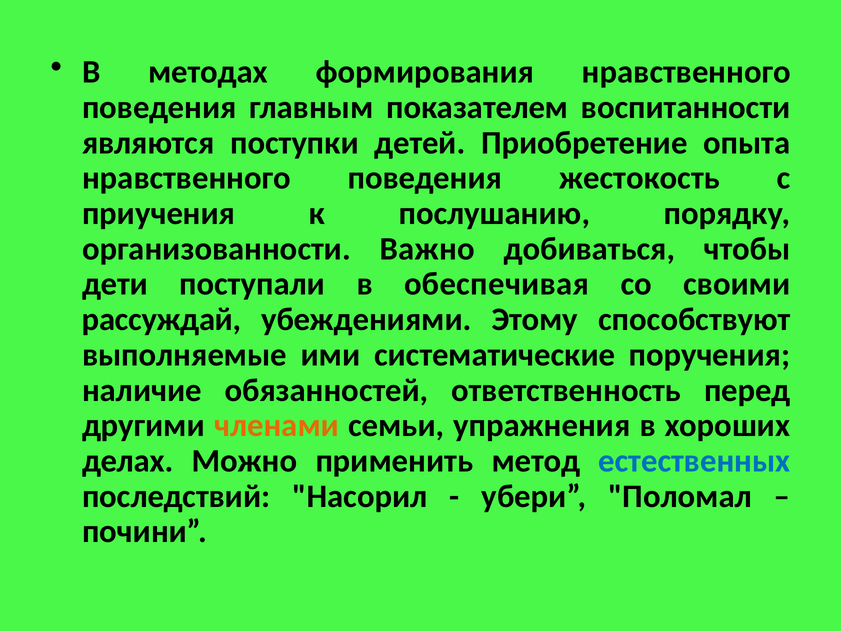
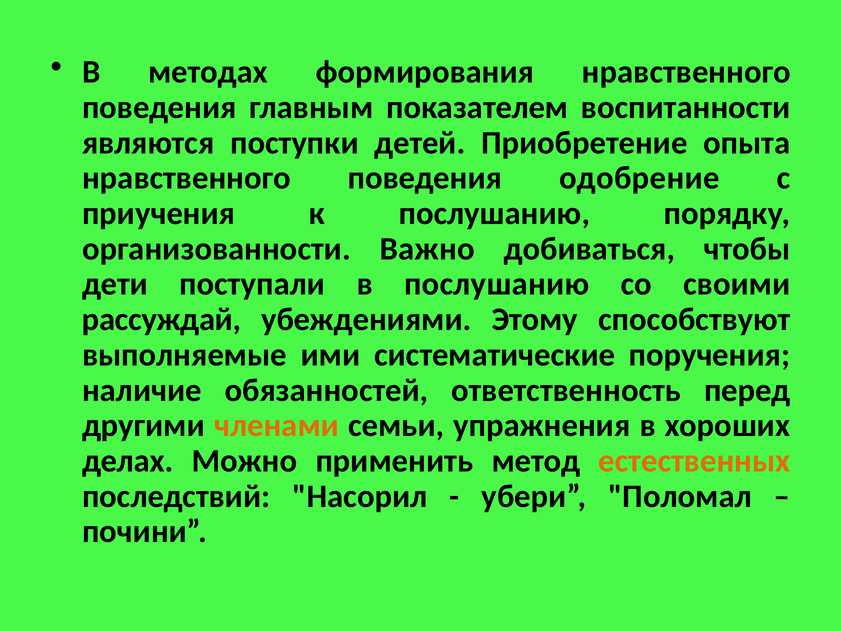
жестокость: жестокость -> одобрение (639, 178)
в обеспечивая: обеспечивая -> послушанию (497, 284)
естественных colour: blue -> orange (694, 461)
